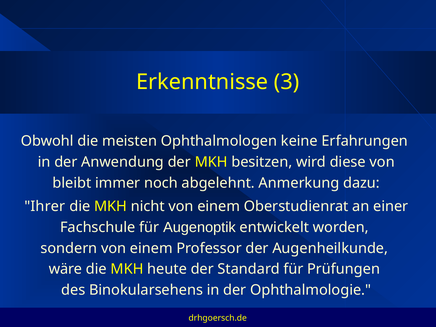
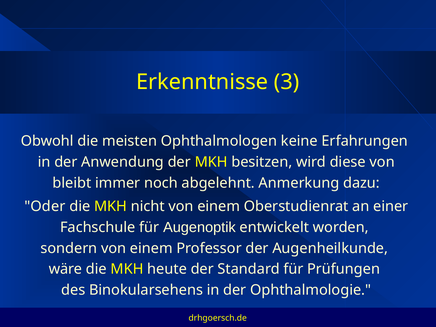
Ihrer: Ihrer -> Oder (45, 206)
